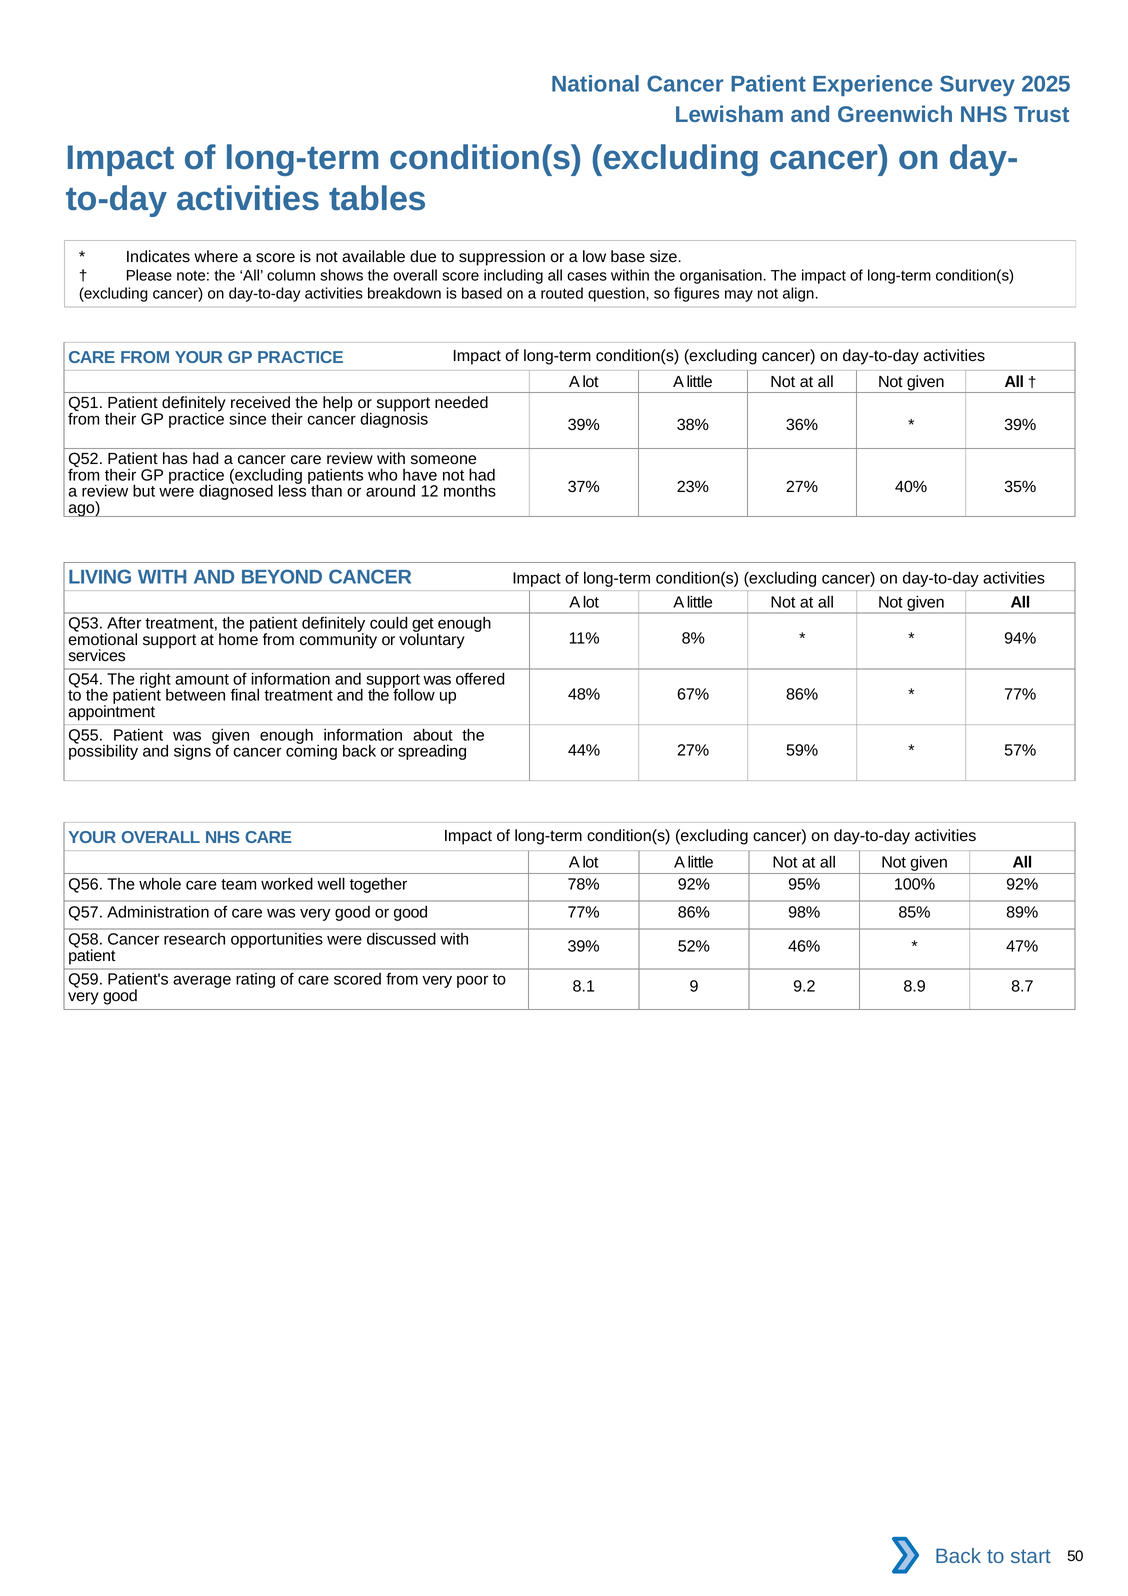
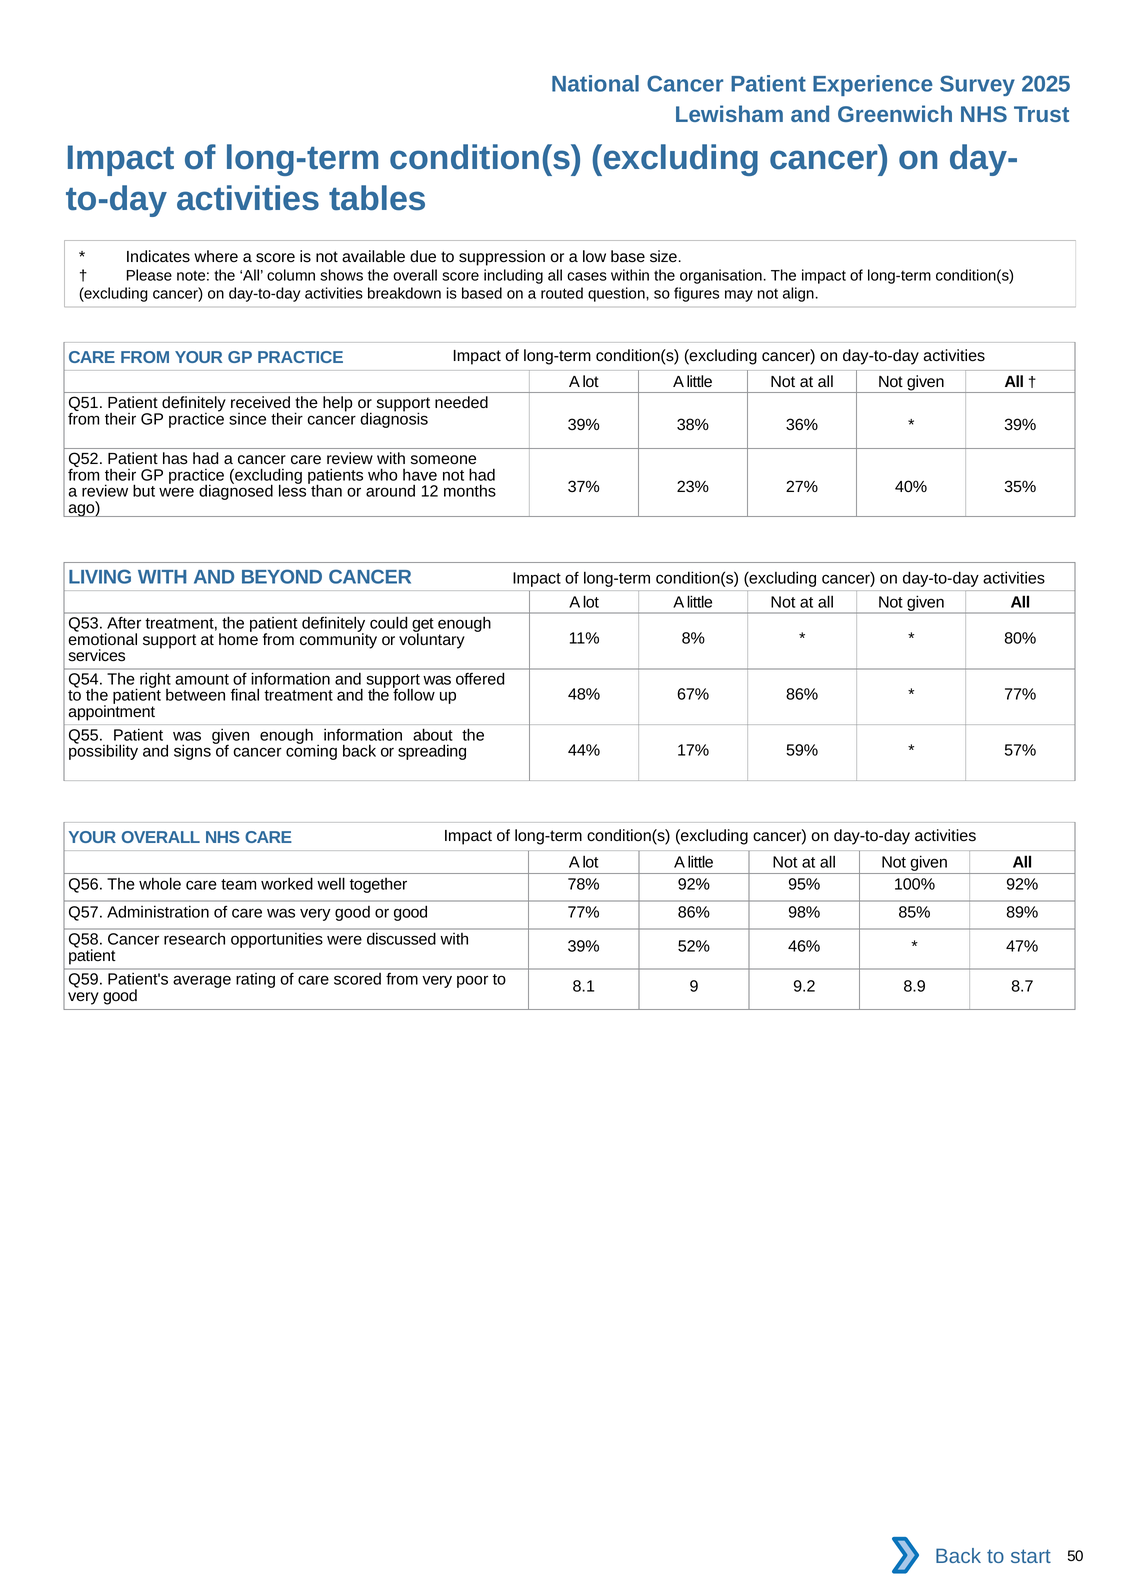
94%: 94% -> 80% (1020, 639)
44% 27%: 27% -> 17% (693, 750)
